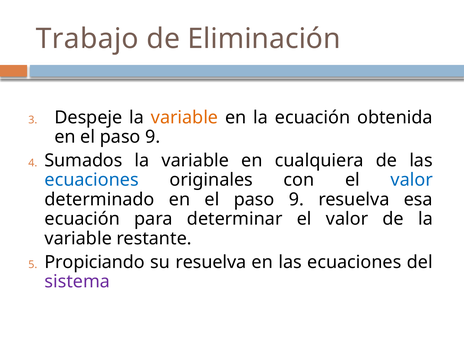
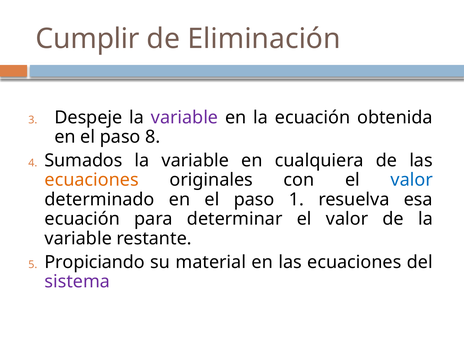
Trabajo: Trabajo -> Cumplir (88, 39)
variable colour: orange -> purple (185, 117)
9: 9 -> 8 (153, 137)
ecuaciones colour: blue -> orange (92, 180)
9: 9 -> 1 (296, 200)
su resuelva: resuelva -> material (211, 262)
